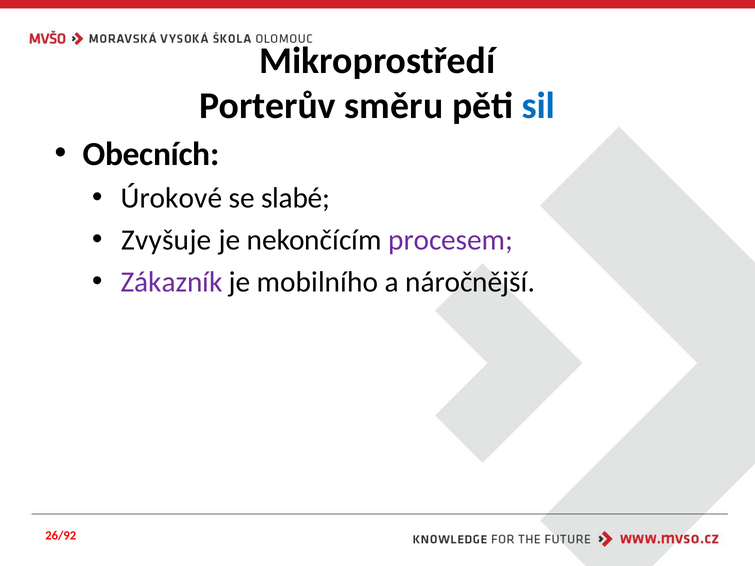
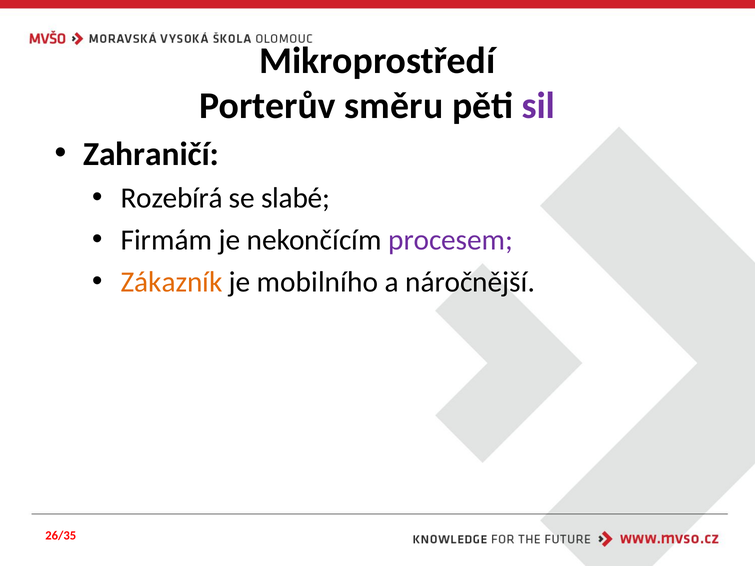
sil colour: blue -> purple (538, 106)
Obecních: Obecních -> Zahraničí (151, 154)
Úrokové: Úrokové -> Rozebírá (172, 198)
Zvyšuje: Zvyšuje -> Firmám (166, 240)
Zákazník colour: purple -> orange (172, 282)
26/92: 26/92 -> 26/35 (61, 536)
